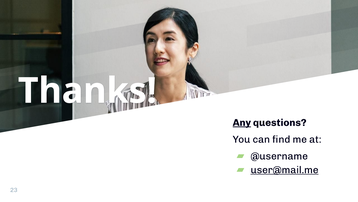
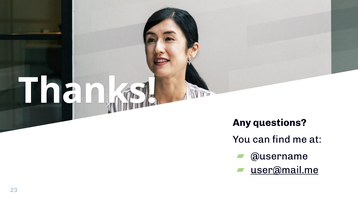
Any underline: present -> none (242, 122)
